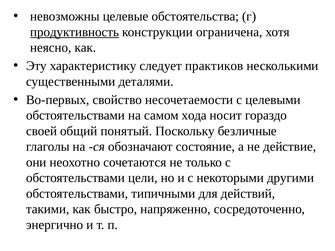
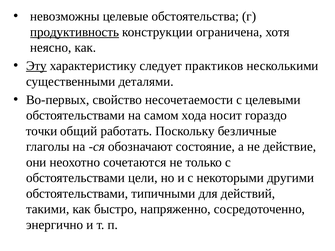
Эту underline: none -> present (36, 66)
своей: своей -> точки (42, 131)
понятый: понятый -> работать (126, 131)
